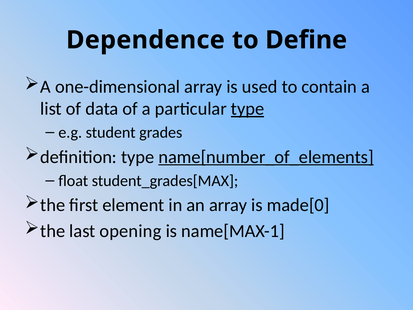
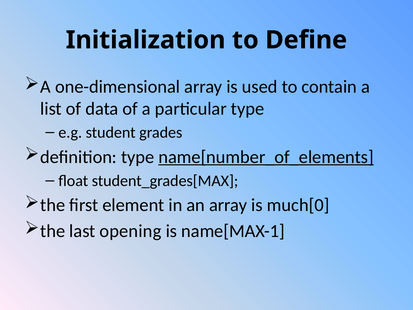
Dependence: Dependence -> Initialization (146, 40)
type underline: present -> none (248, 109)
made[0: made[0 -> much[0 (298, 205)
